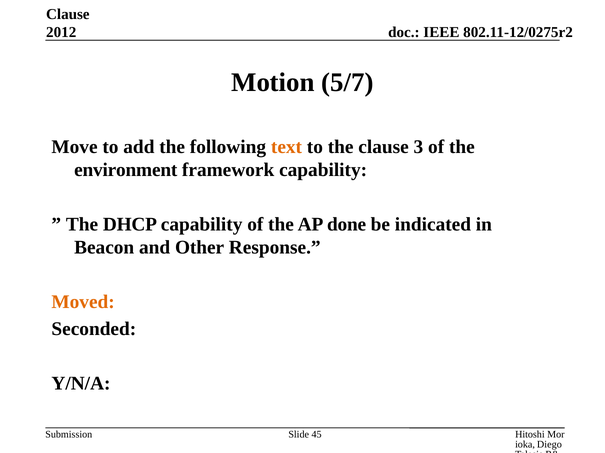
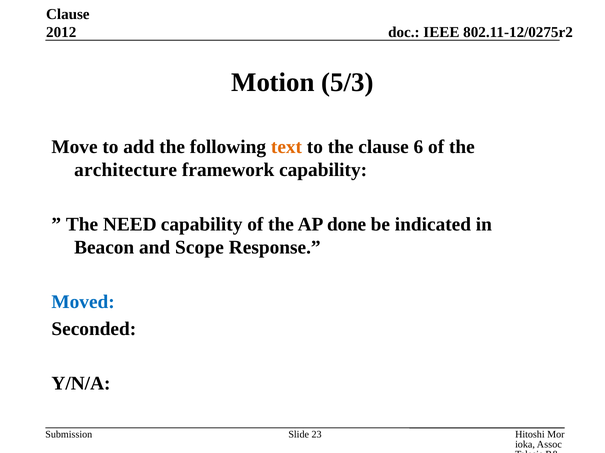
5/7: 5/7 -> 5/3 (348, 83)
3: 3 -> 6 (418, 147)
environment: environment -> architecture (126, 170)
DHCP: DHCP -> NEED (130, 225)
Other: Other -> Scope (199, 248)
Moved colour: orange -> blue (83, 302)
45: 45 -> 23 (317, 435)
Diego: Diego -> Assoc (549, 445)
